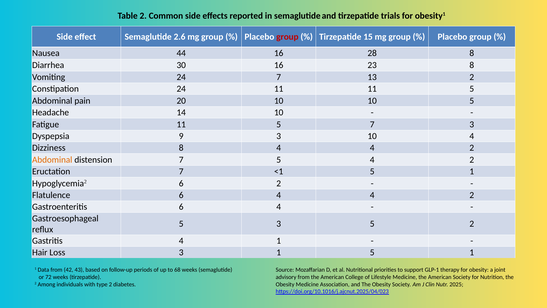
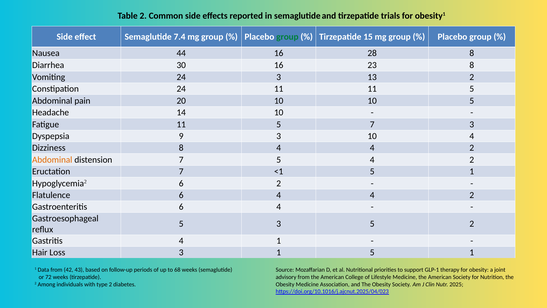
2.6: 2.6 -> 7.4 (180, 37)
group colour: red -> green (287, 37)
24 7: 7 -> 3 (279, 77)
